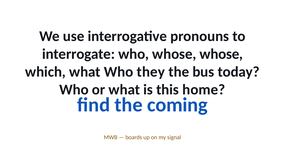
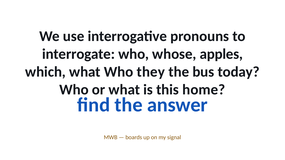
whose whose: whose -> apples (221, 54)
coming: coming -> answer (177, 105)
